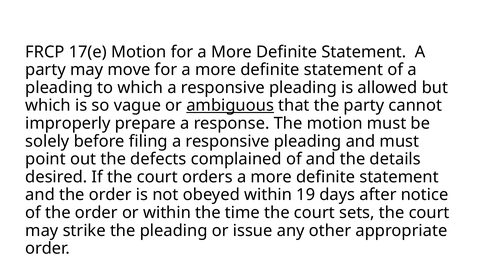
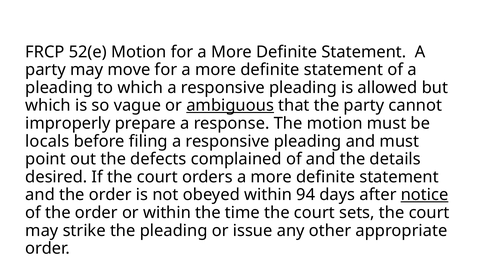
17(e: 17(e -> 52(e (88, 52)
solely: solely -> locals (47, 141)
19: 19 -> 94 (306, 194)
notice underline: none -> present (425, 194)
